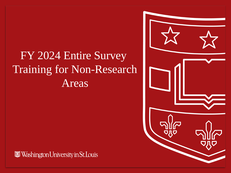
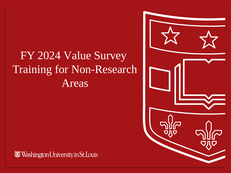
Entire: Entire -> Value (77, 56)
